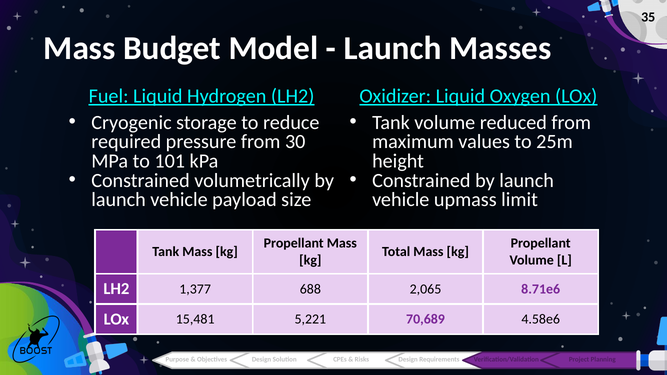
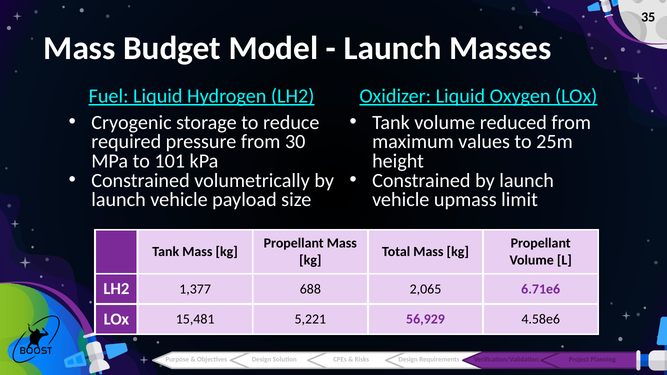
8.71e6: 8.71e6 -> 6.71e6 (541, 289)
70,689: 70,689 -> 56,929 (425, 319)
